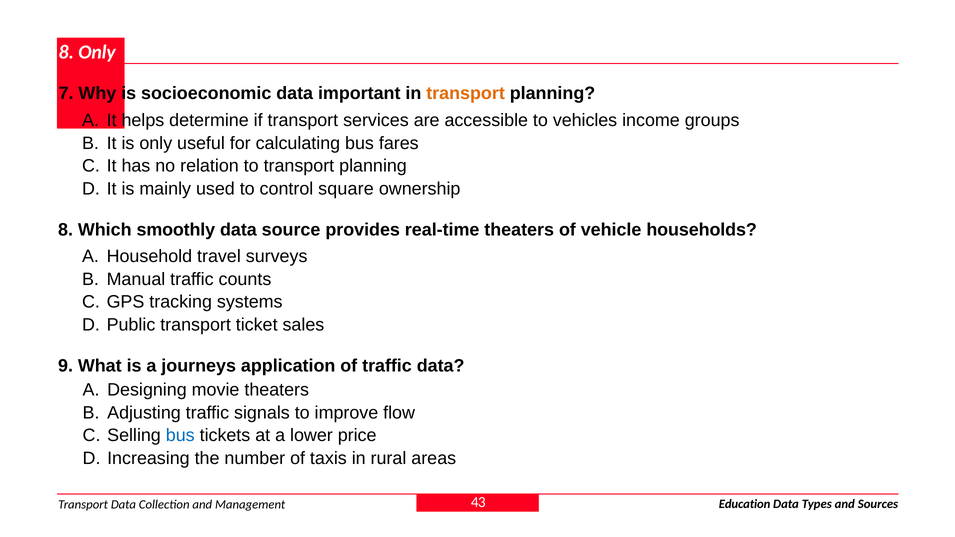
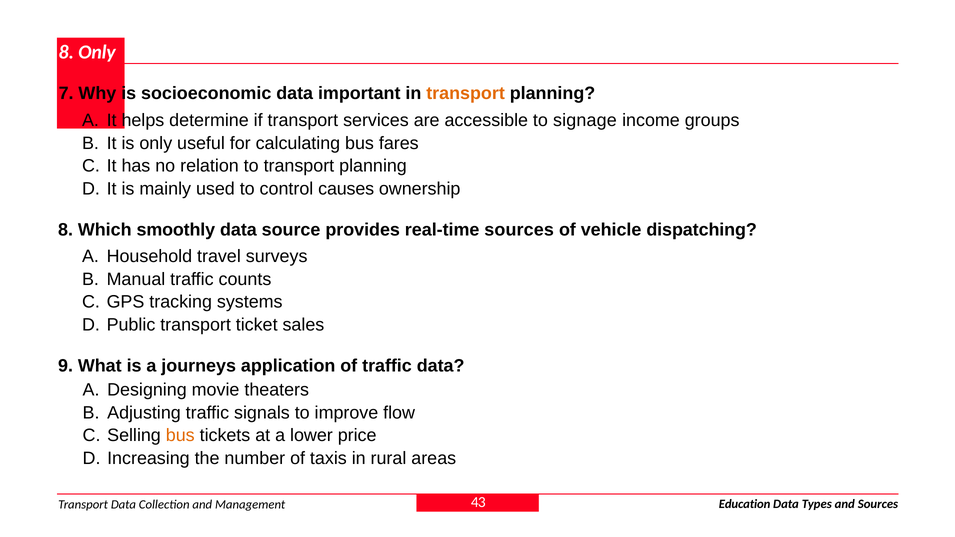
vehicles: vehicles -> signage (585, 121)
square: square -> causes (346, 189)
real-time theaters: theaters -> sources (519, 230)
households: households -> dispatching (702, 230)
bus colour: blue -> orange (180, 436)
